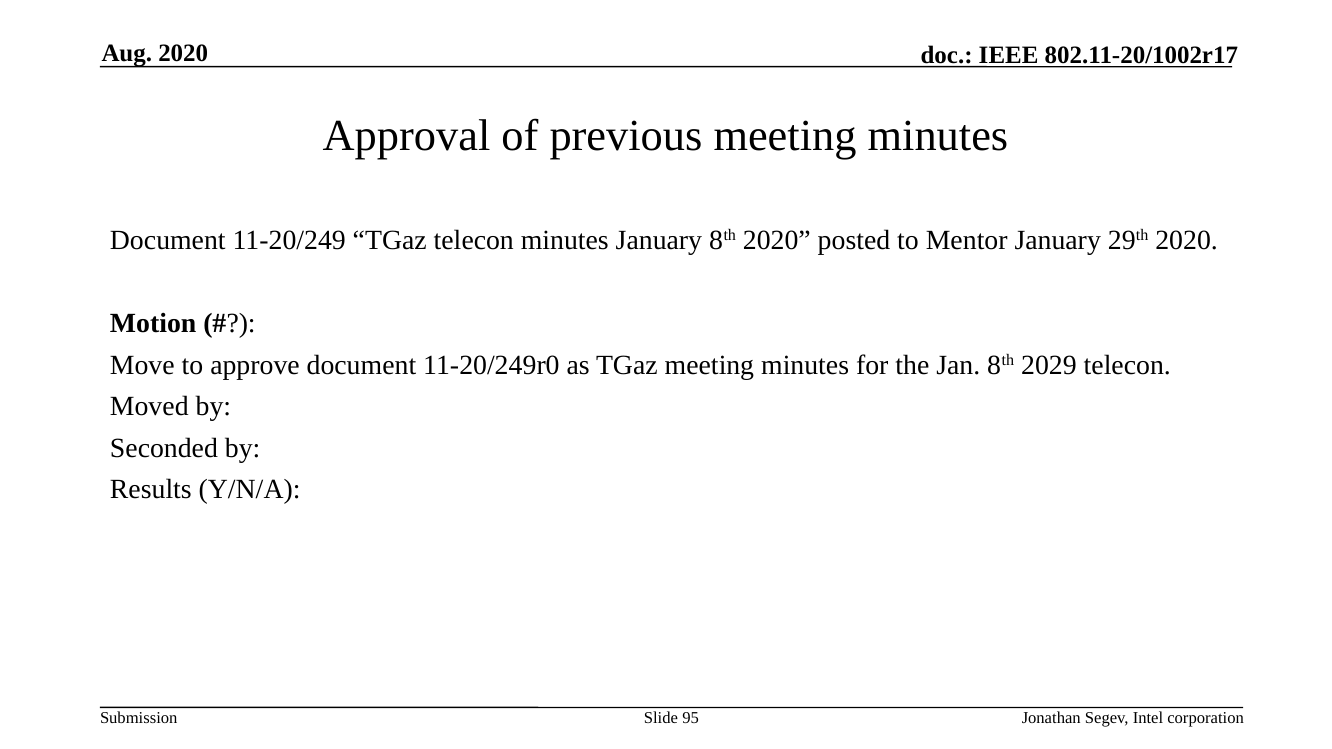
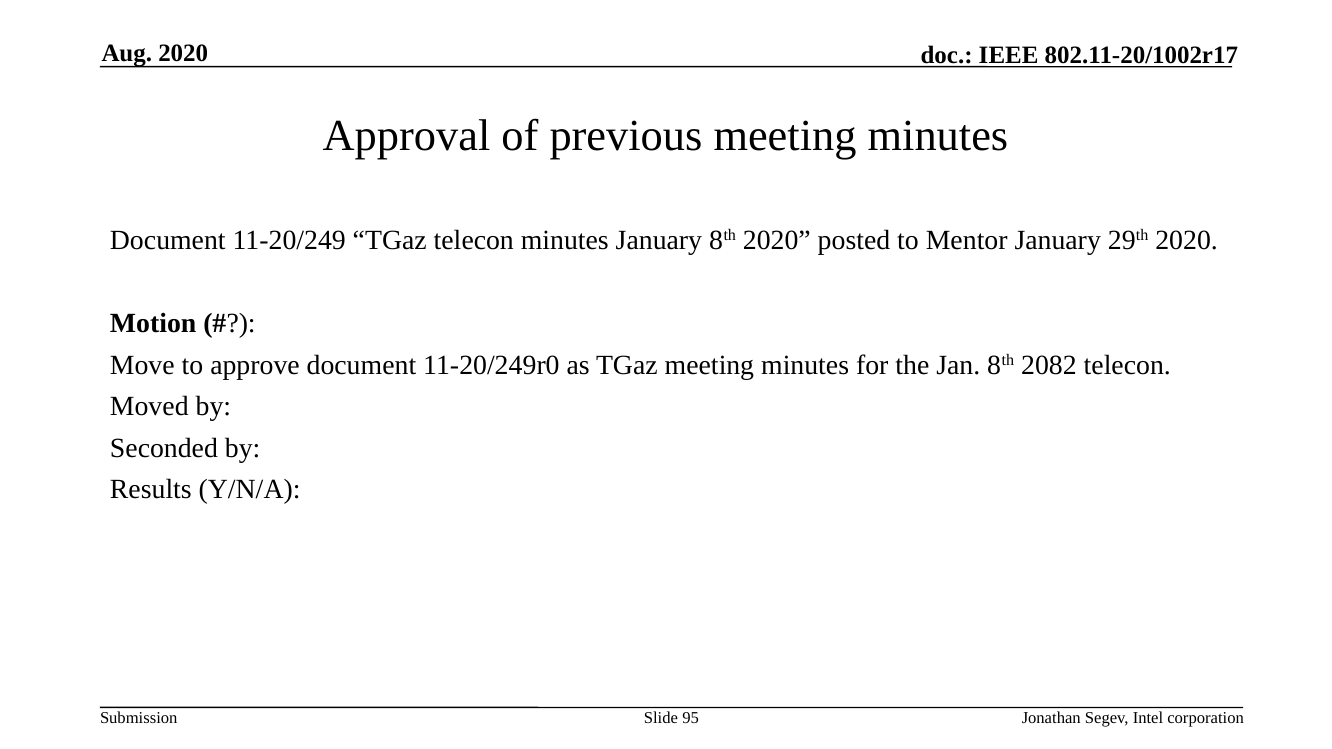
2029: 2029 -> 2082 (1049, 365)
